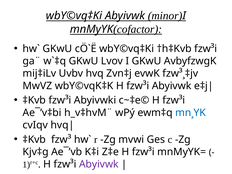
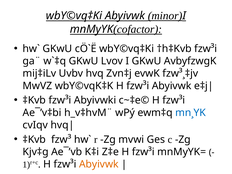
Abyivwk colour: purple -> orange (99, 164)
